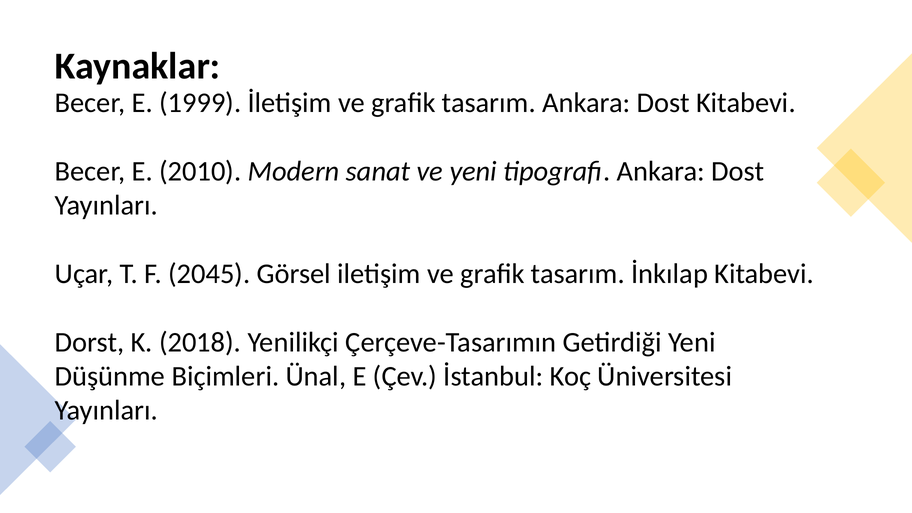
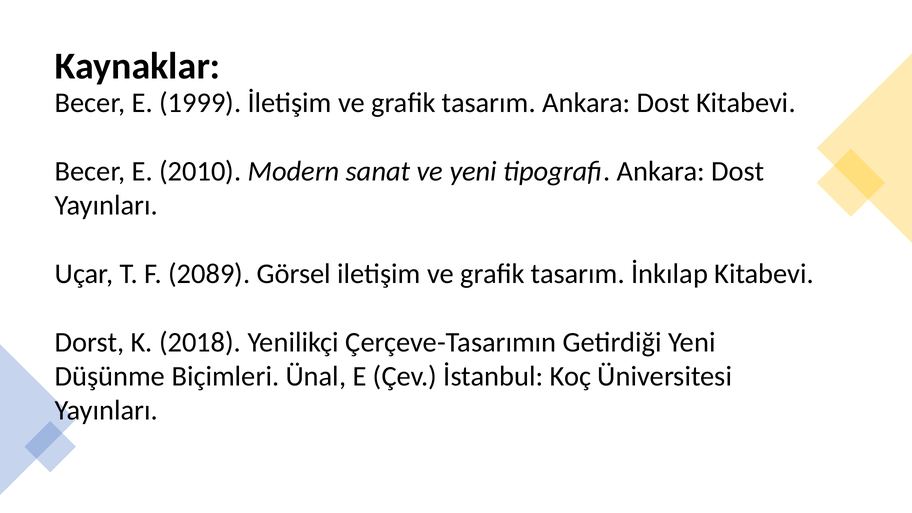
2045: 2045 -> 2089 (209, 274)
